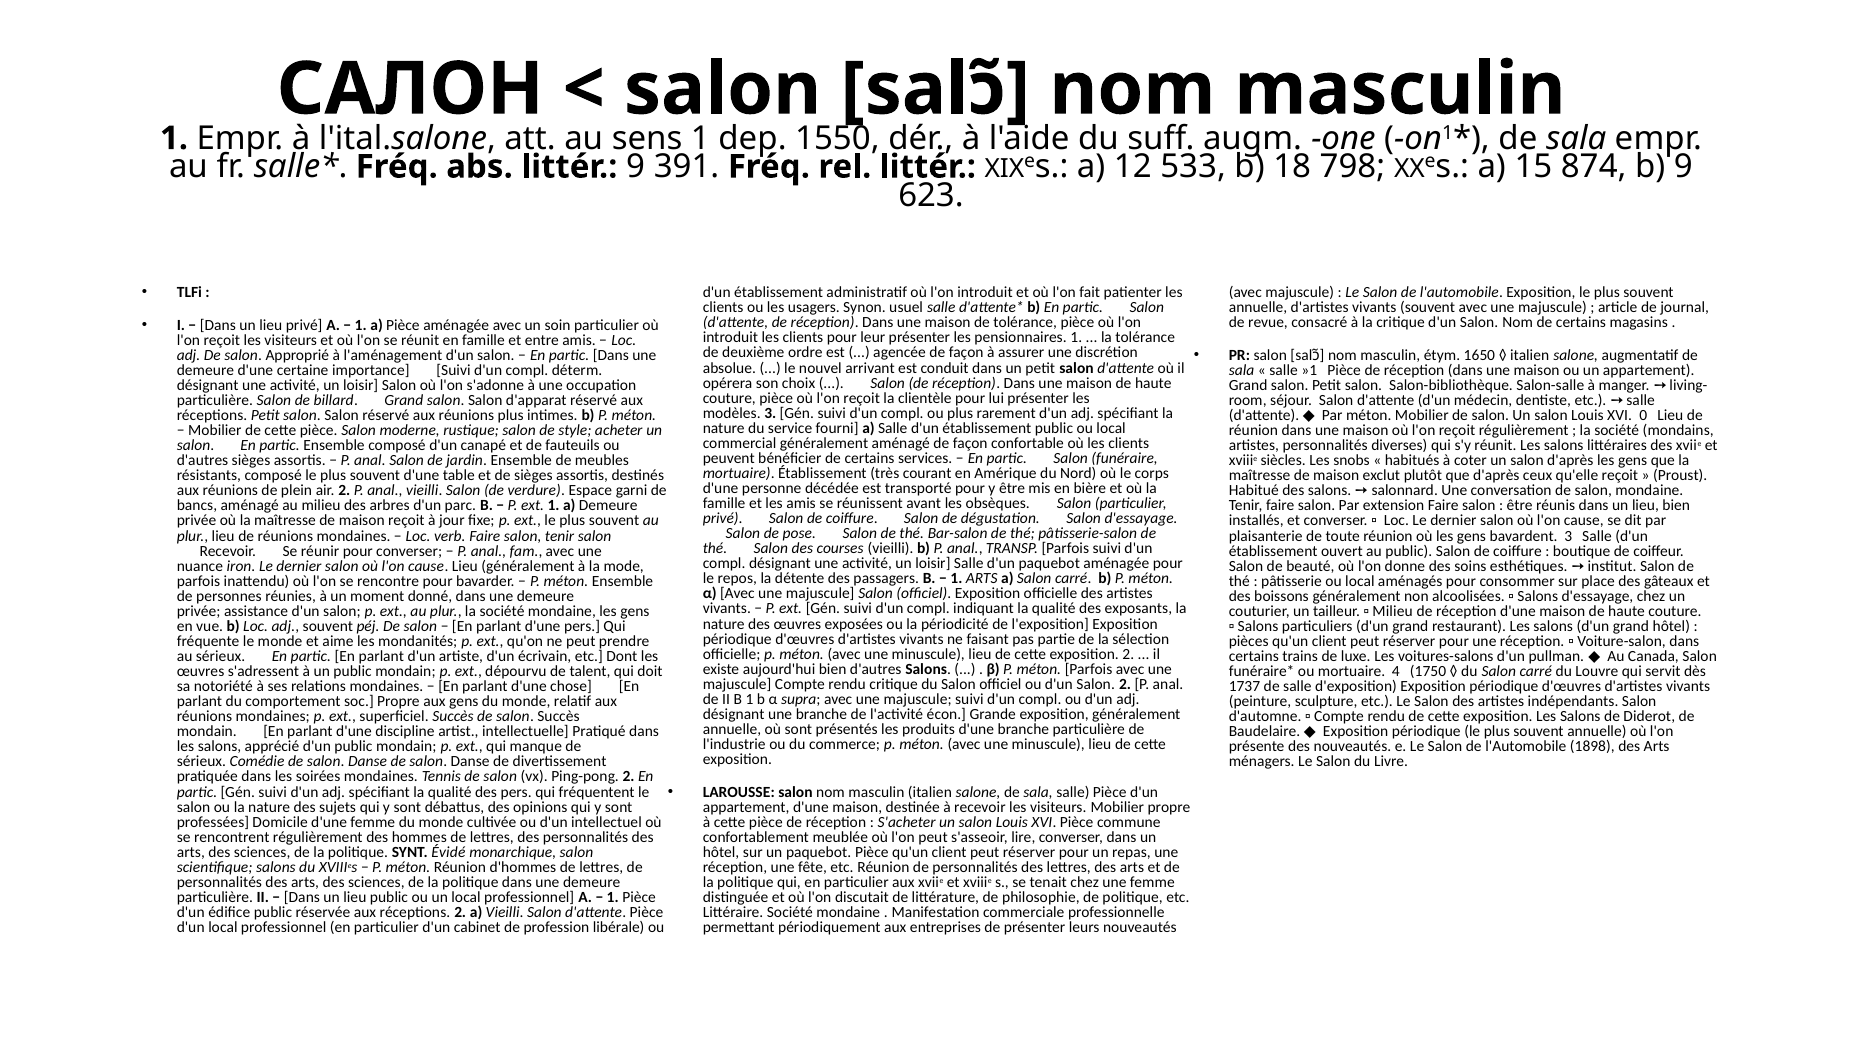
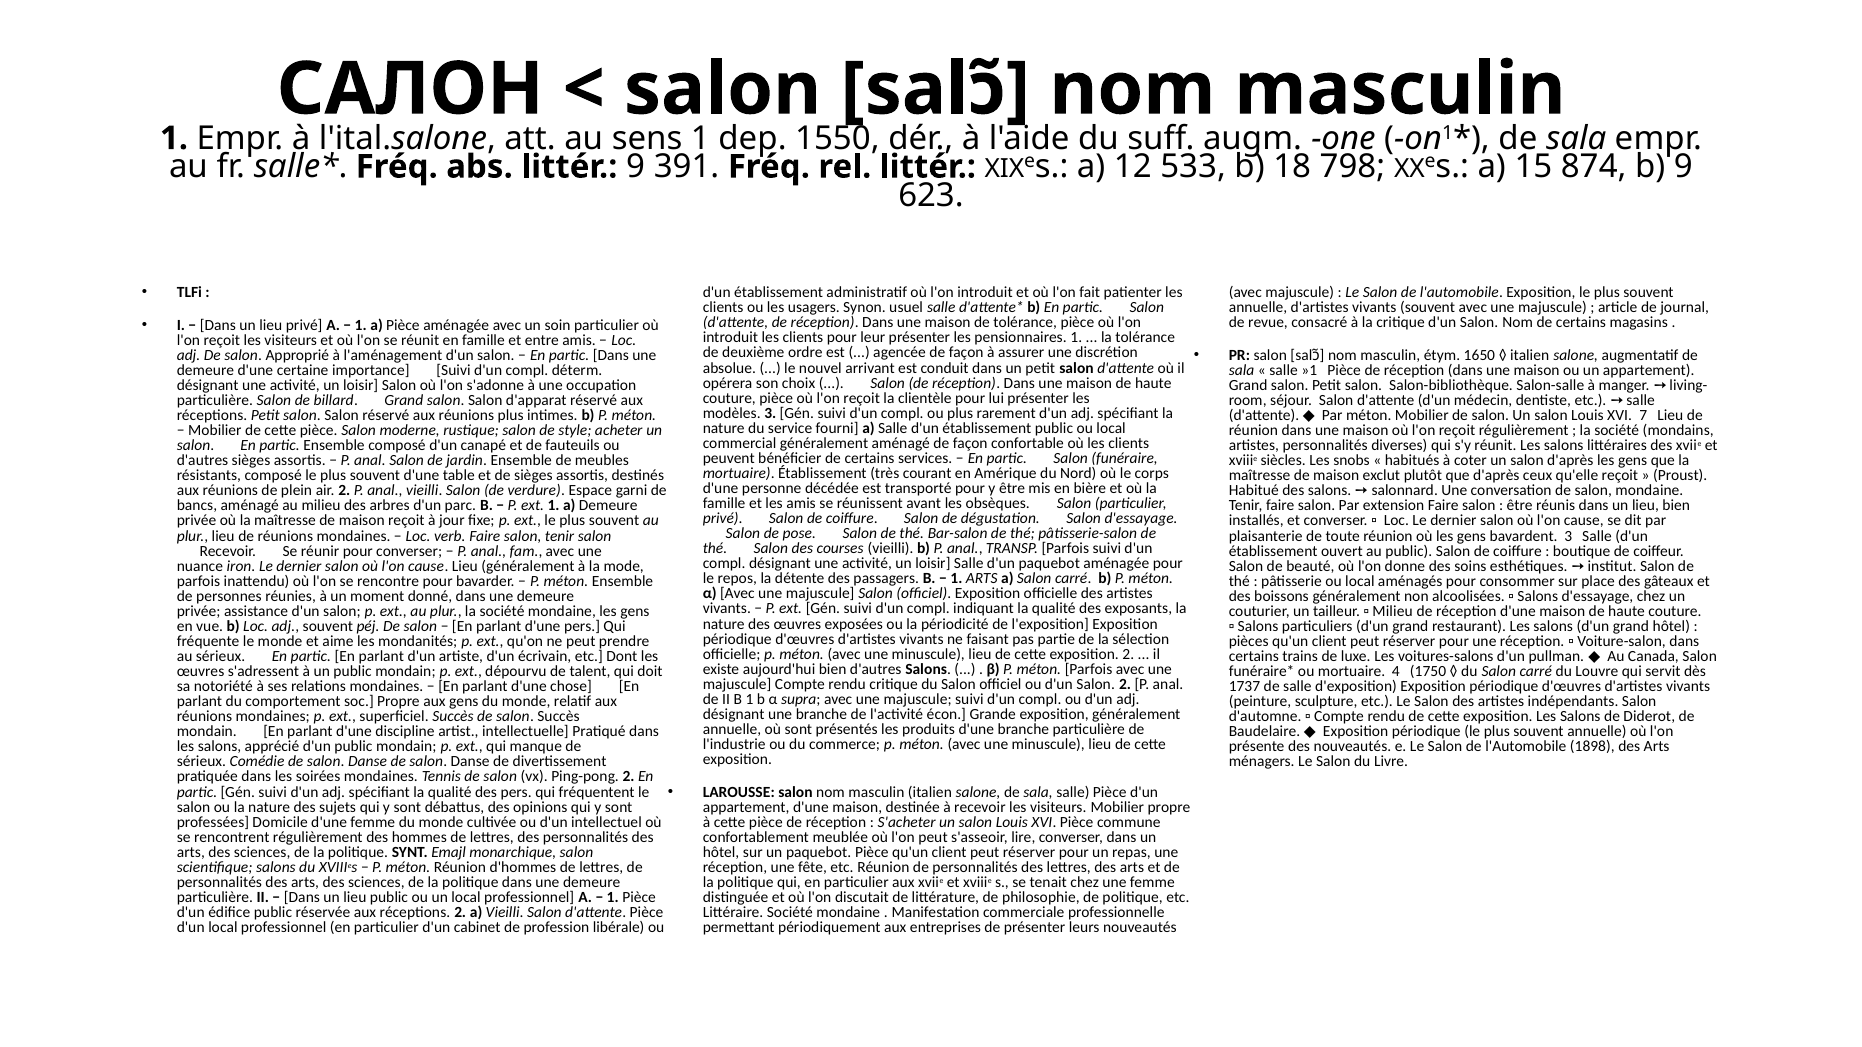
0: 0 -> 7 (1643, 416)
Évidé: Évidé -> Emajl (449, 852)
